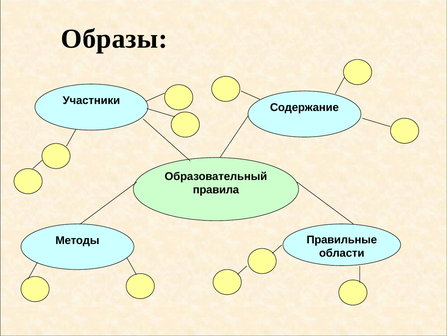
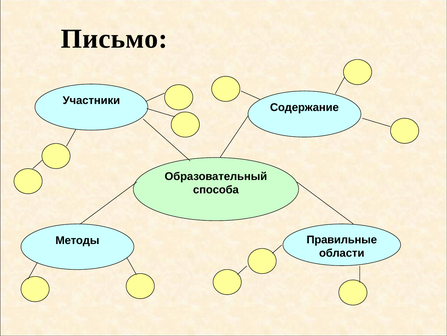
Образы: Образы -> Письмо (114, 39)
правила: правила -> способа (216, 190)
